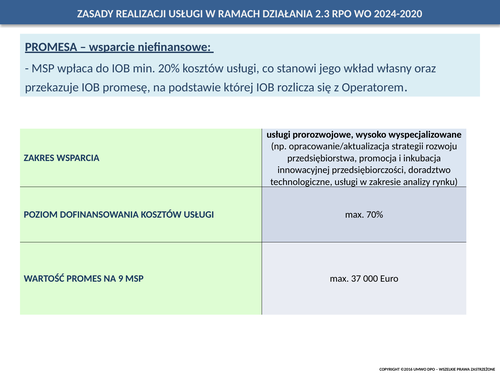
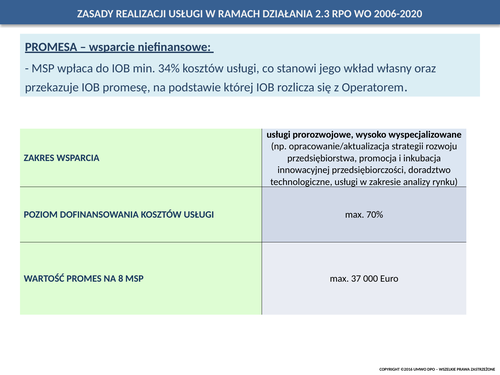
2024-2020: 2024-2020 -> 2006-2020 (398, 14)
20%: 20% -> 34% (169, 68)
9: 9 -> 8 (121, 279)
